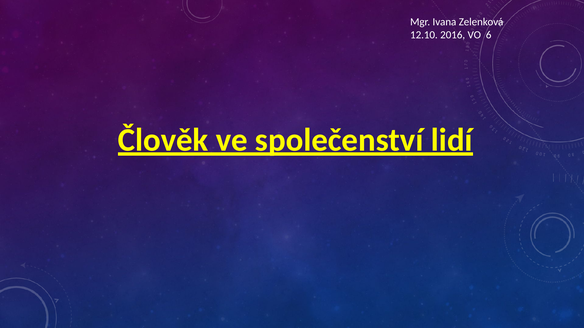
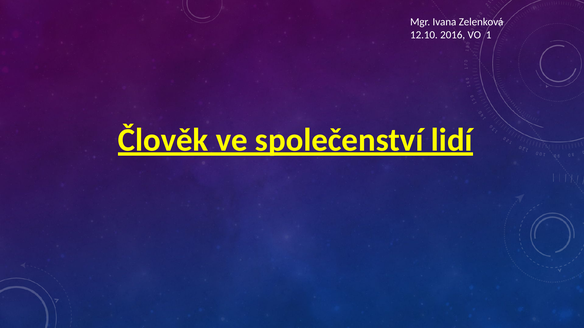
6: 6 -> 1 (489, 35)
